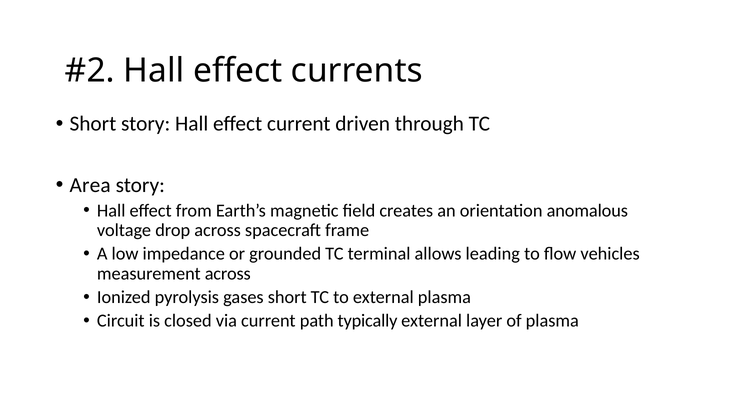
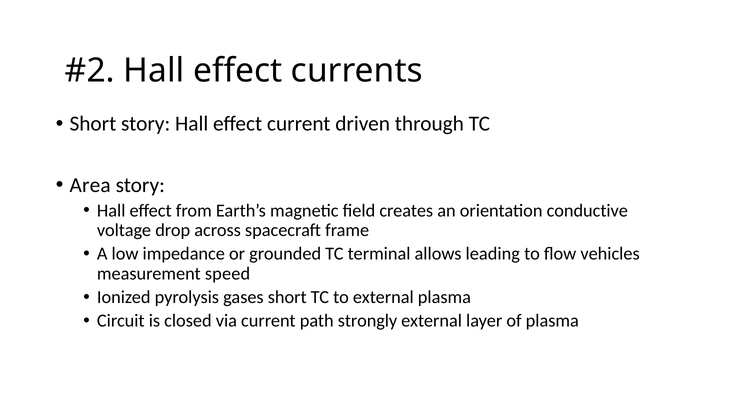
anomalous: anomalous -> conductive (587, 210)
measurement across: across -> speed (228, 273)
typically: typically -> strongly (368, 321)
